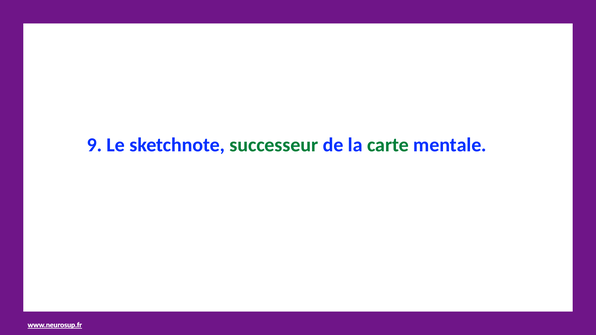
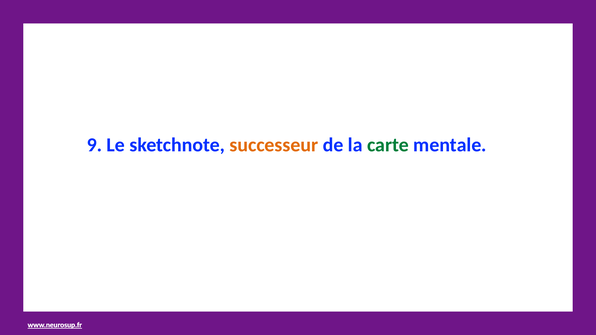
successeur colour: green -> orange (274, 145)
